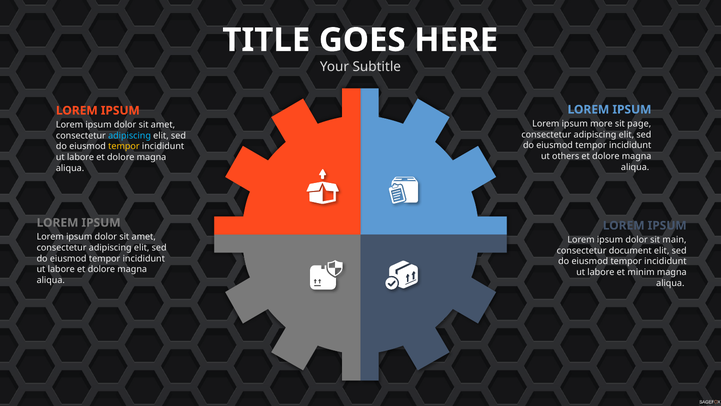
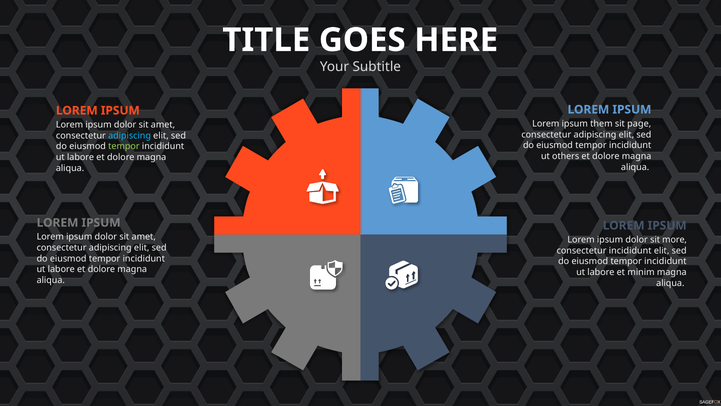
more: more -> them (601, 124)
tempor colour: yellow -> light green (124, 146)
main: main -> more (675, 240)
consectetur document: document -> incididunt (630, 250)
